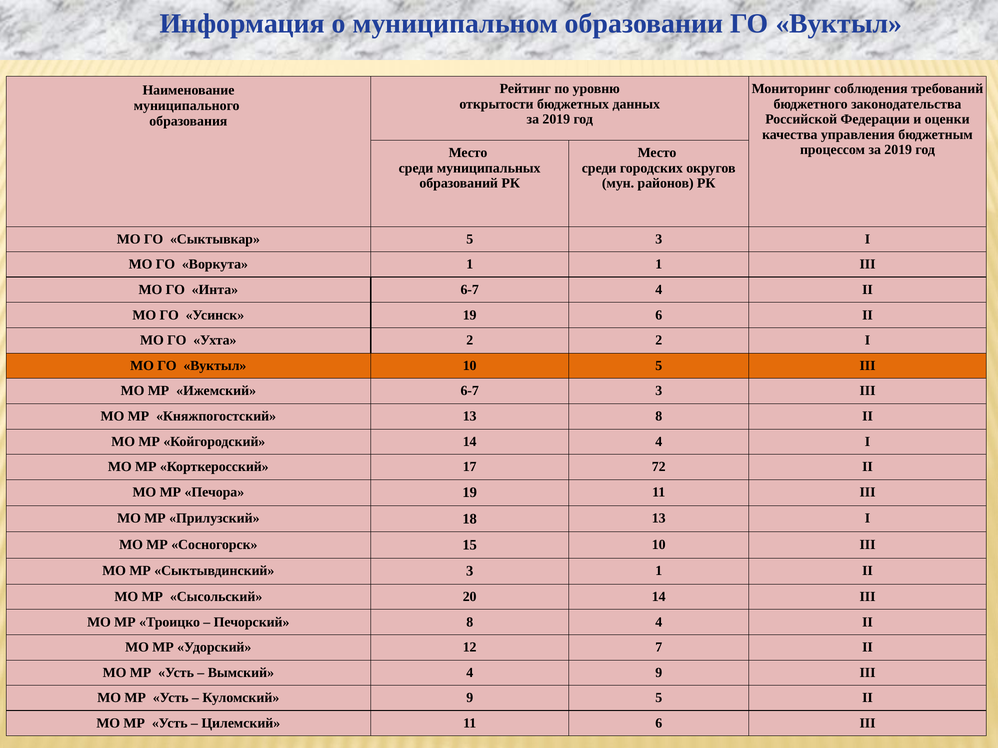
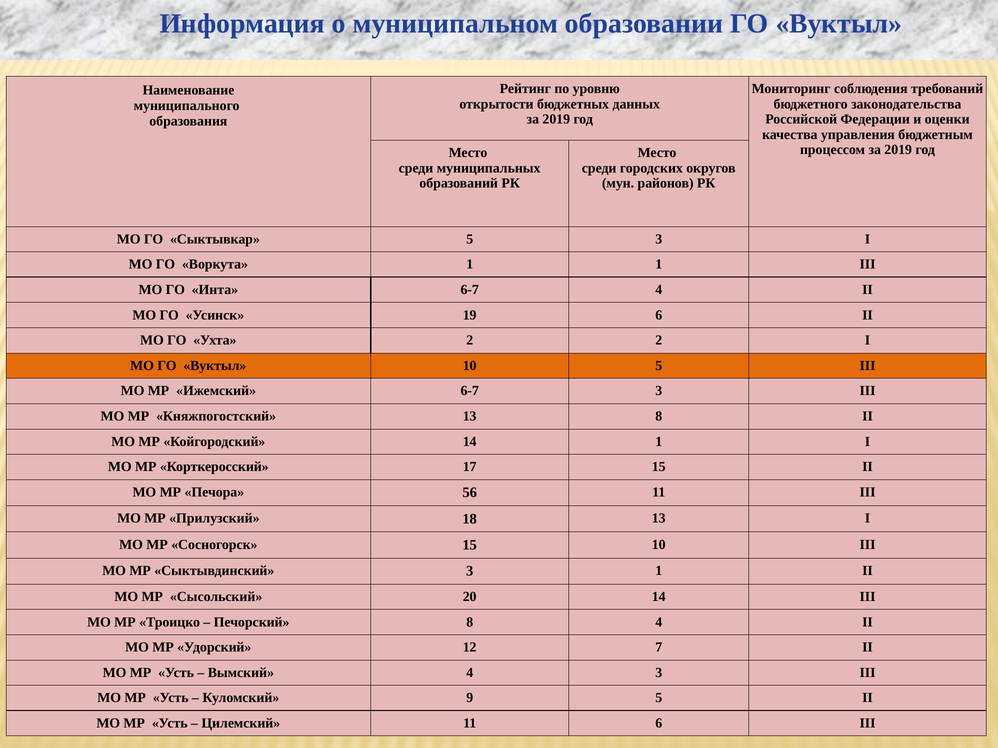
14 4: 4 -> 1 (659, 442)
17 72: 72 -> 15 (659, 467)
Печора 19: 19 -> 56 (470, 493)
4 9: 9 -> 3 (659, 673)
